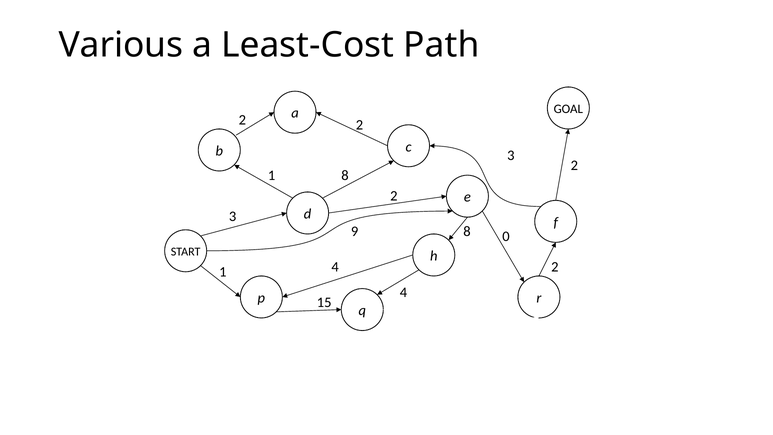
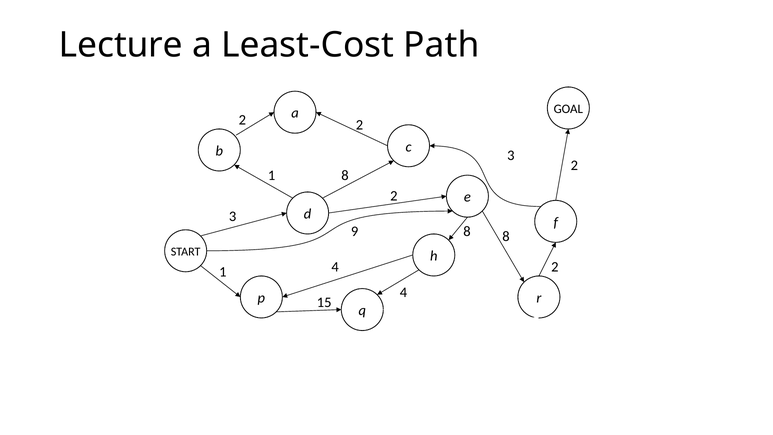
Various: Various -> Lecture (121, 45)
9 0: 0 -> 8 (506, 236)
